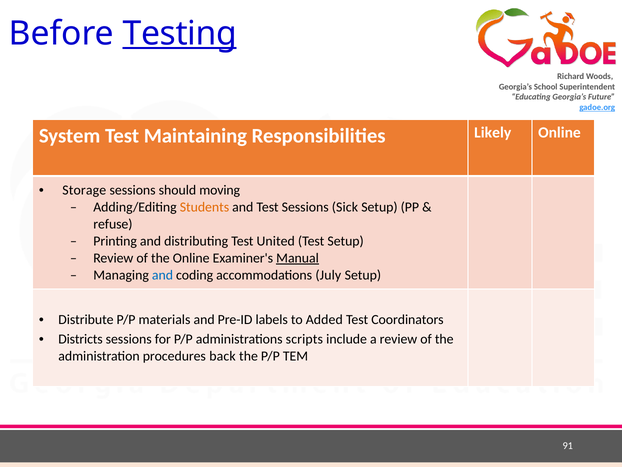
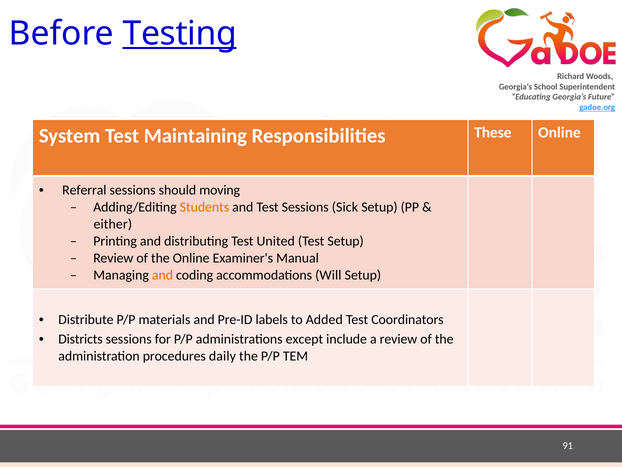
Likely: Likely -> These (493, 133)
Storage: Storage -> Referral (84, 190)
refuse: refuse -> either (113, 224)
Manual underline: present -> none (298, 258)
and colour: blue -> orange (162, 275)
July: July -> Will (328, 275)
scripts: scripts -> except (304, 339)
back: back -> daily (222, 356)
